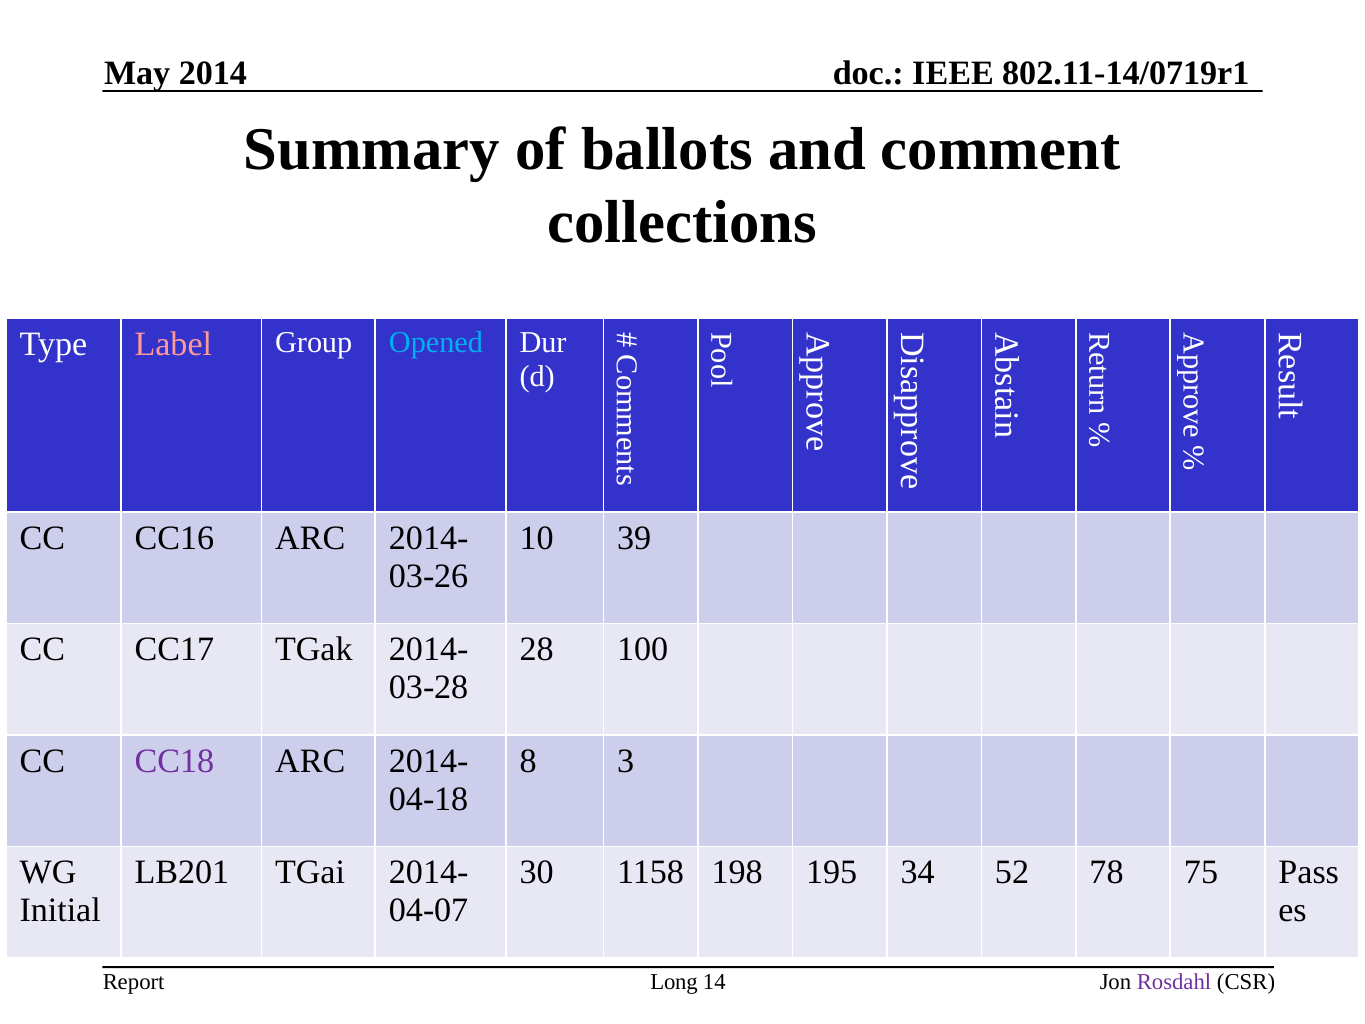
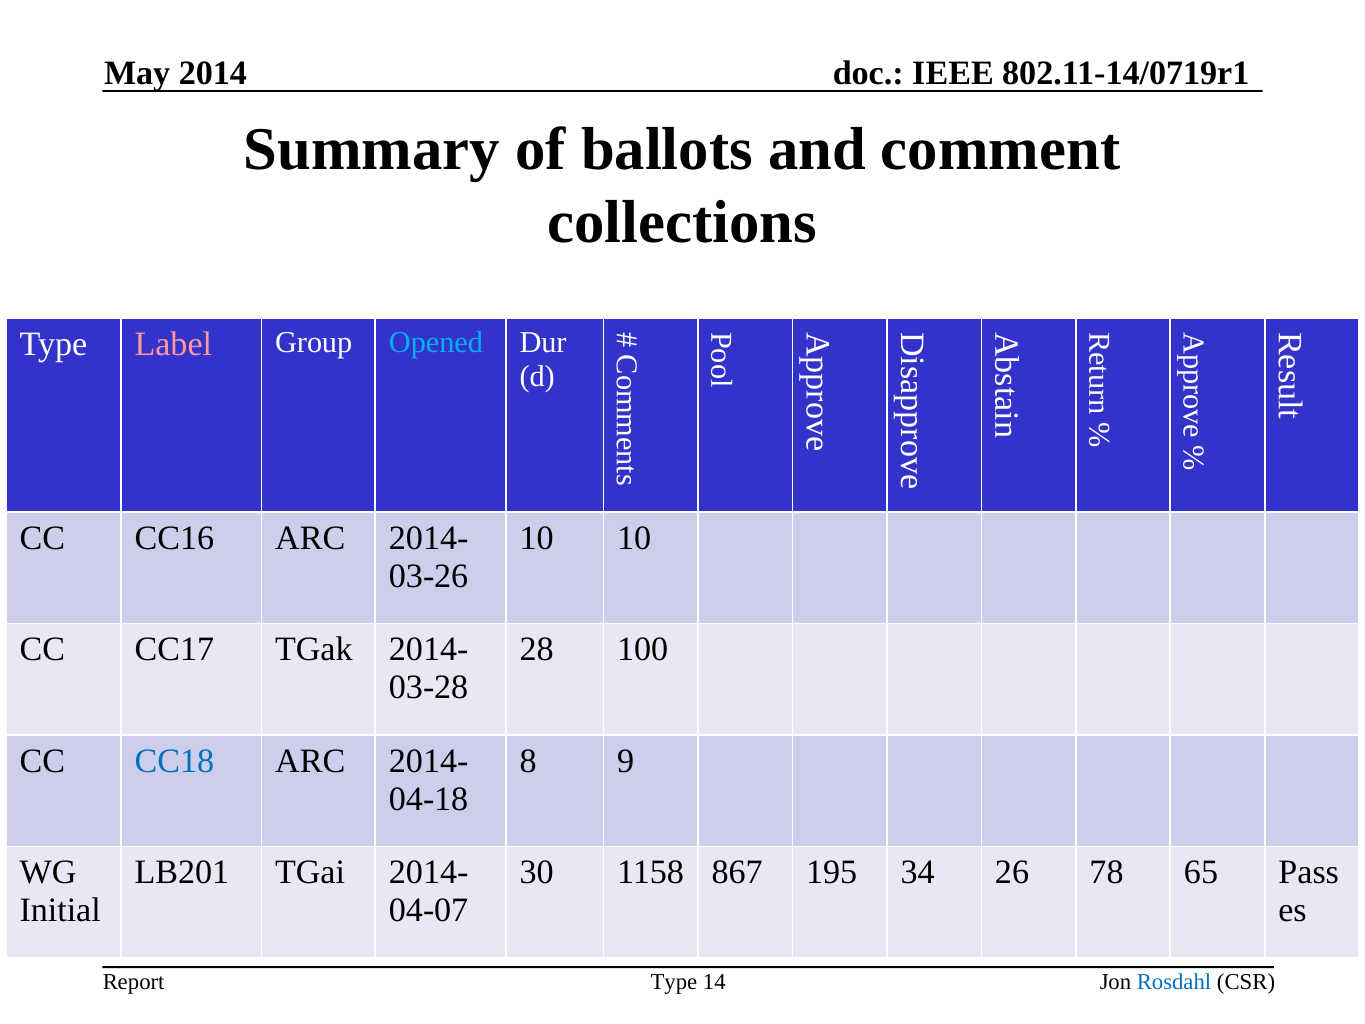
10 39: 39 -> 10 (634, 538)
CC18 colour: purple -> blue (174, 761)
3: 3 -> 9 (626, 761)
198: 198 -> 867 (737, 872)
52: 52 -> 26 (1012, 872)
75: 75 -> 65 (1201, 872)
Long: Long -> Type (674, 982)
Rosdahl colour: purple -> blue (1174, 982)
